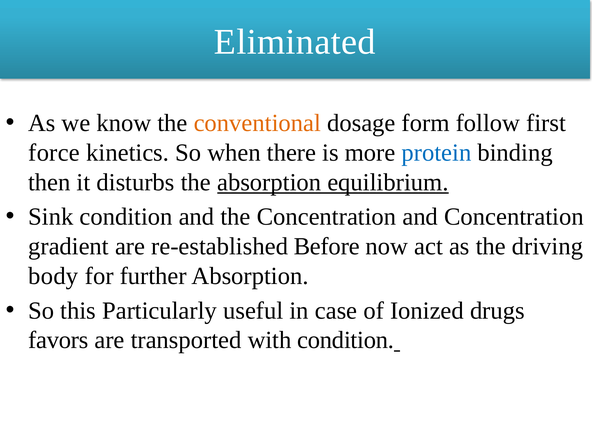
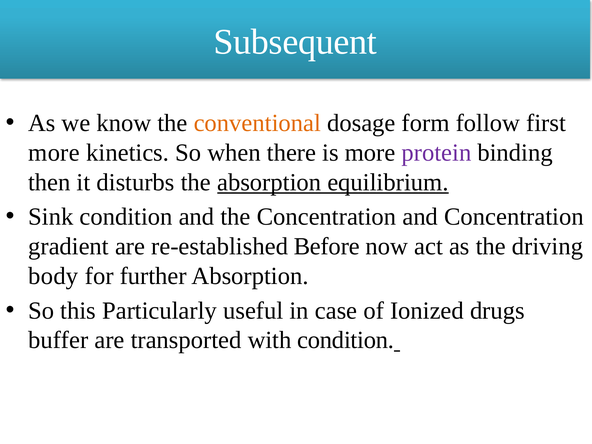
Eliminated: Eliminated -> Subsequent (295, 42)
force: force -> more (54, 153)
protein colour: blue -> purple (436, 153)
favors: favors -> buffer (58, 340)
